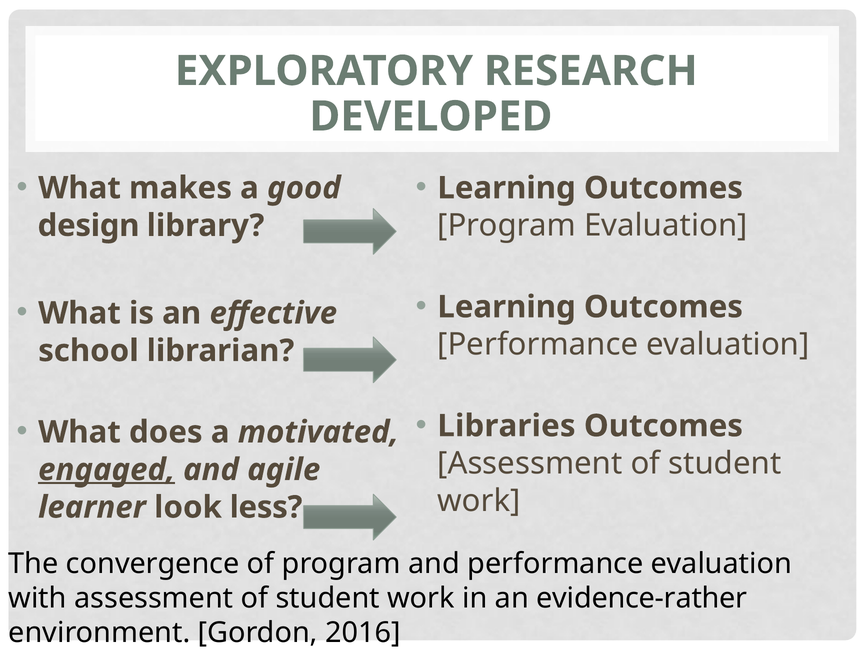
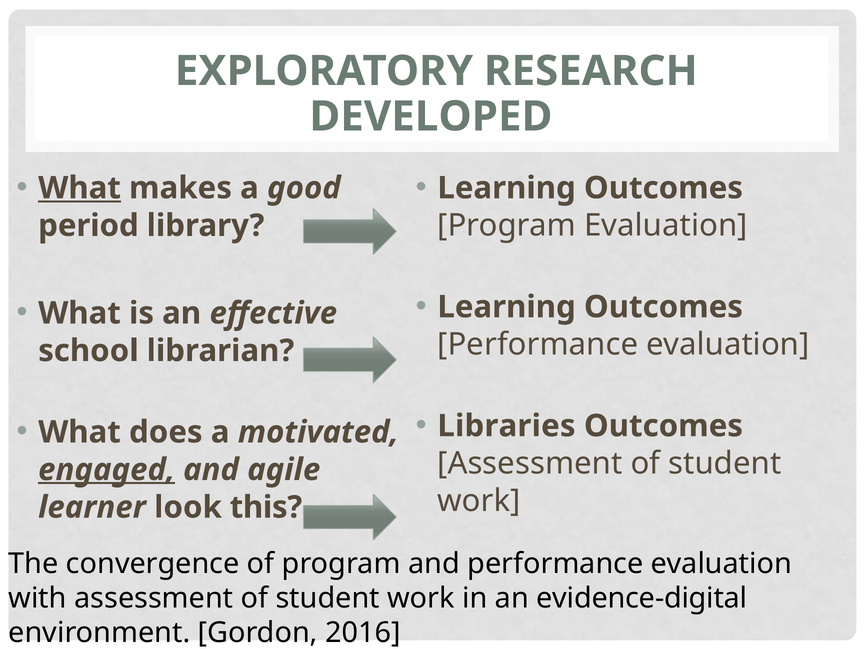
What underline: none -> present (80, 188)
design: design -> period (88, 225)
less: less -> this (266, 507)
evidence-rather: evidence-rather -> evidence-digital (642, 598)
